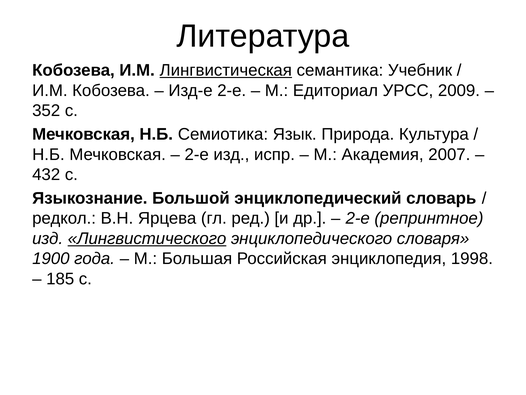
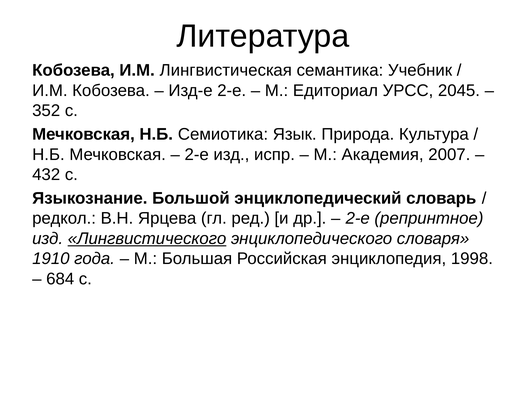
Лингвистическая underline: present -> none (226, 70)
2009: 2009 -> 2045 (459, 90)
1900: 1900 -> 1910 (51, 258)
185: 185 -> 684 (60, 279)
